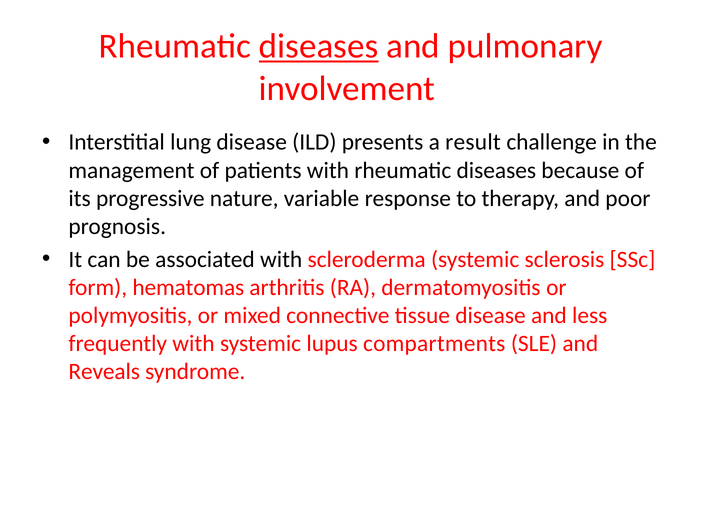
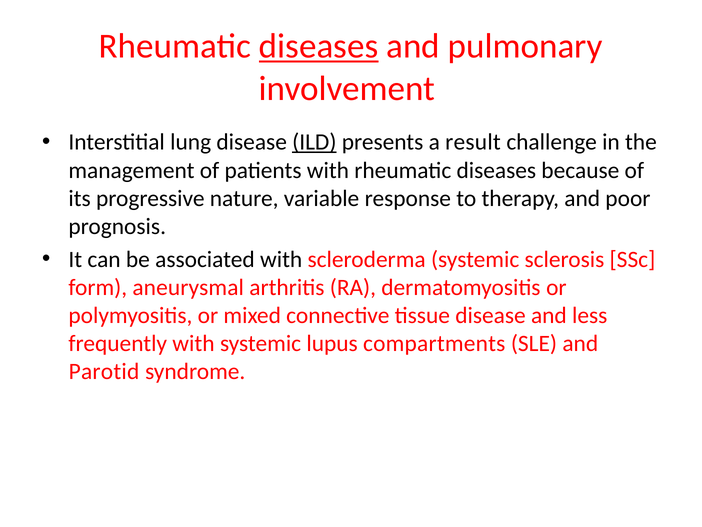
ILD underline: none -> present (314, 142)
hematomas: hematomas -> aneurysmal (188, 287)
Reveals: Reveals -> Parotid (104, 371)
